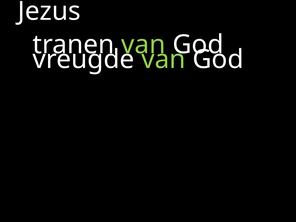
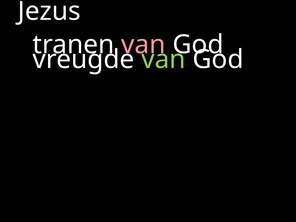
van colour: light green -> pink (143, 45)
